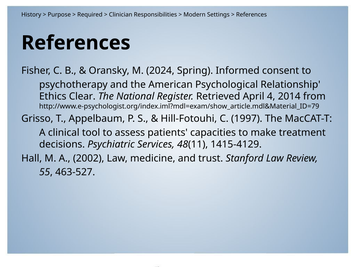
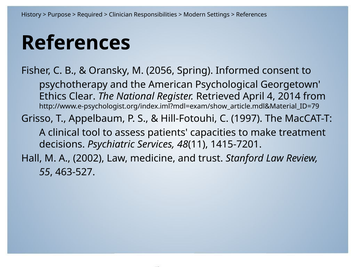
2024: 2024 -> 2056 (160, 71)
Relationship: Relationship -> Georgetown (290, 85)
1415-4129: 1415-4129 -> 1415-7201 (236, 144)
